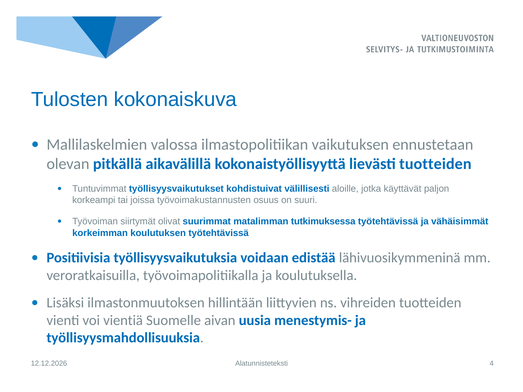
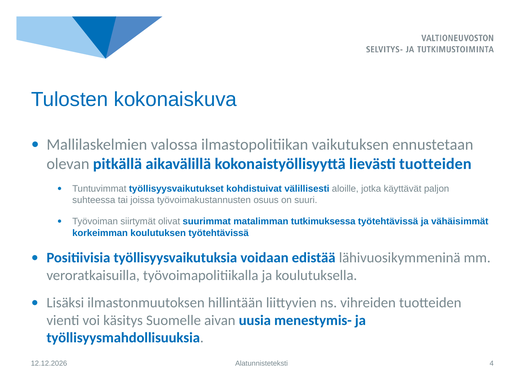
korkeampi: korkeampi -> suhteessa (94, 200)
vientiä: vientiä -> käsitys (123, 320)
